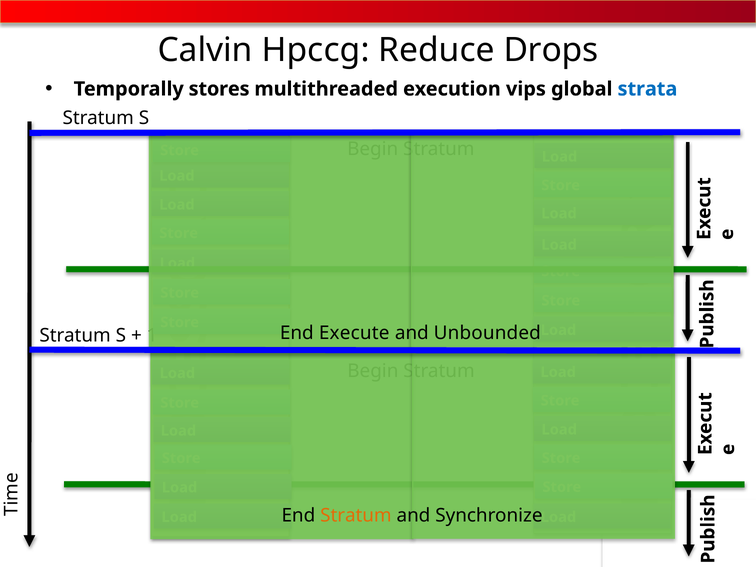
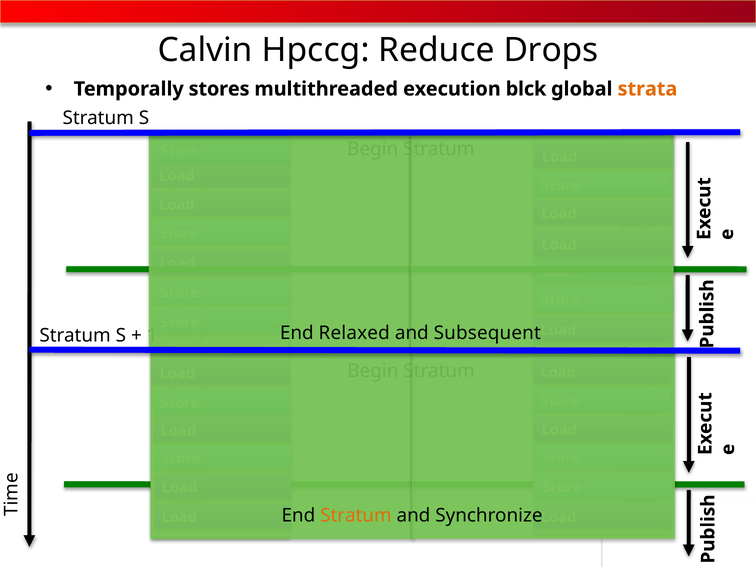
vips: vips -> blck (526, 89)
strata colour: blue -> orange (647, 89)
Execute: Execute -> Relaxed (354, 333)
Unbounded: Unbounded -> Subsequent (487, 333)
